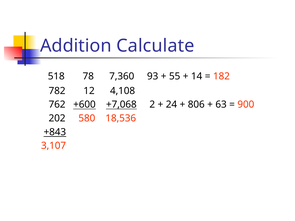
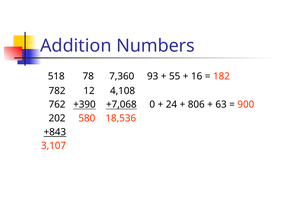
Calculate: Calculate -> Numbers (156, 46)
14: 14 -> 16 (197, 76)
+600: +600 -> +390 (85, 105)
2: 2 -> 0 (152, 105)
